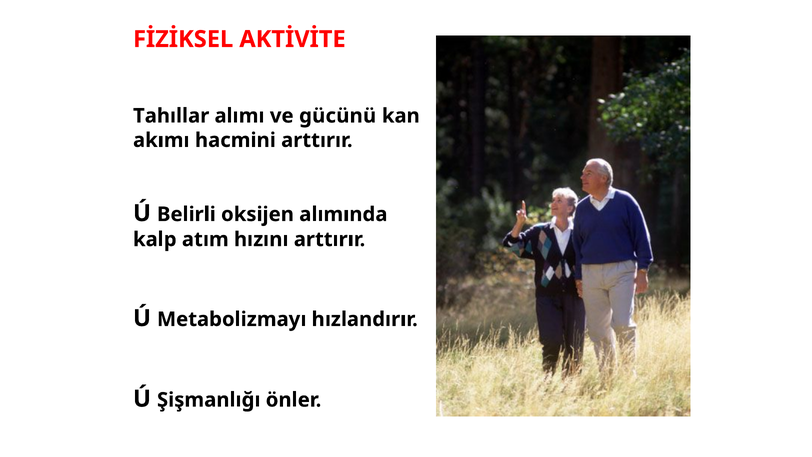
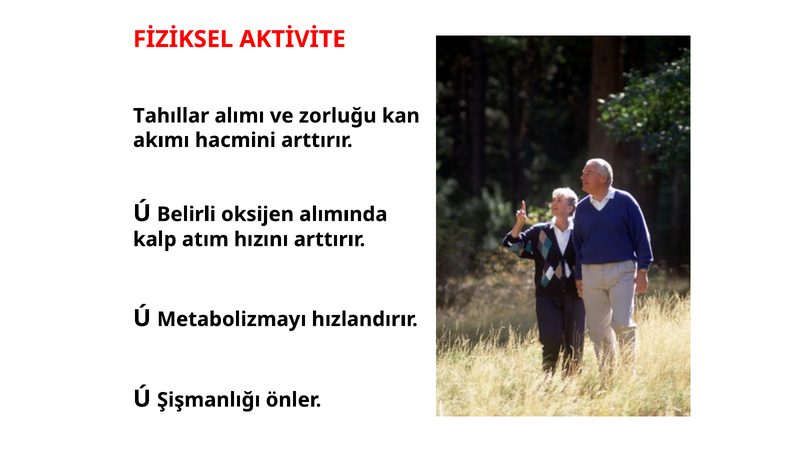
gücünü: gücünü -> zorluğu (338, 116)
